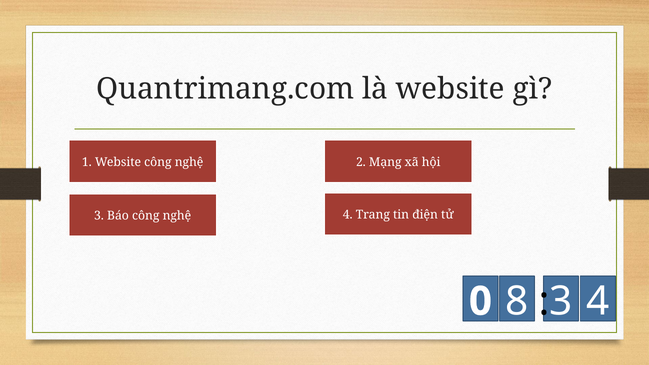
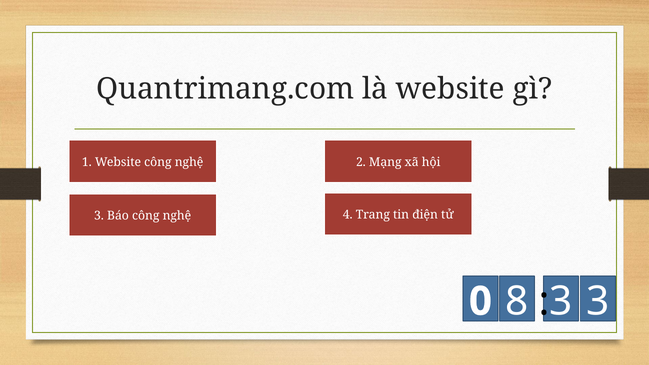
8 4: 4 -> 3 (598, 302)
